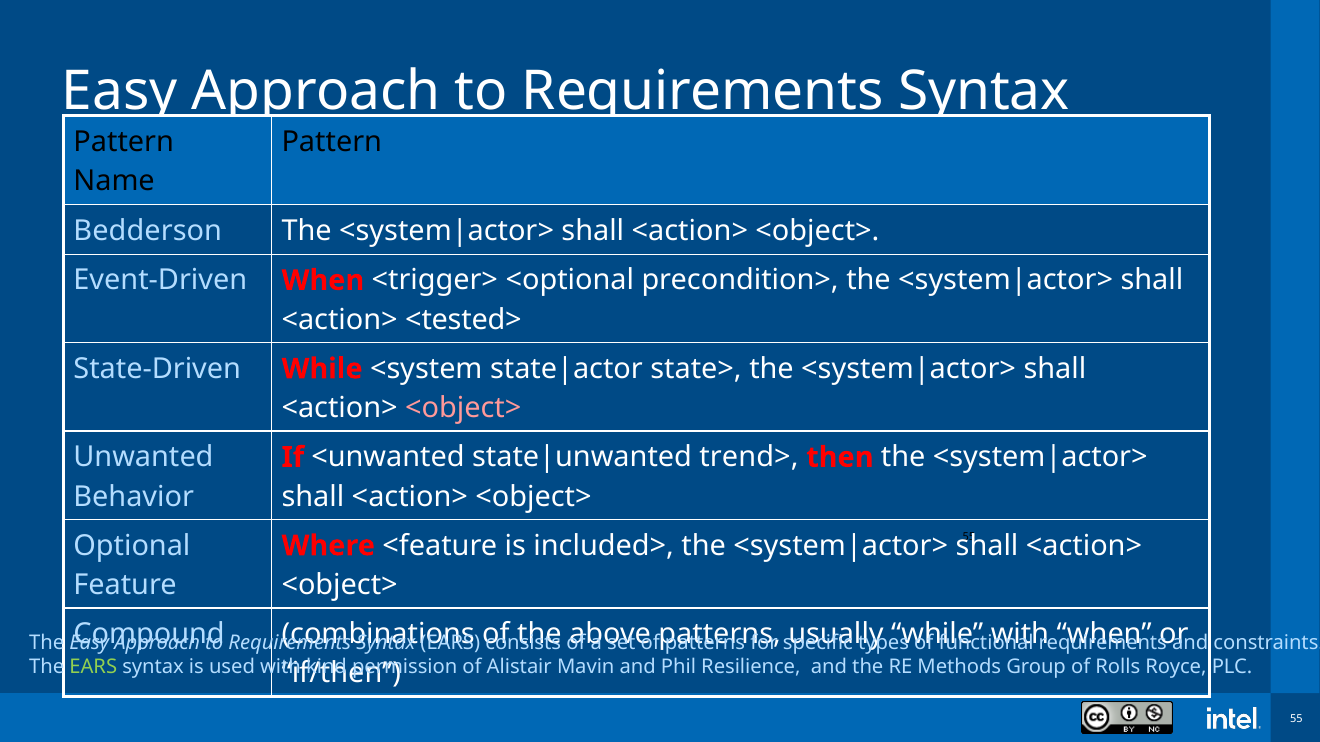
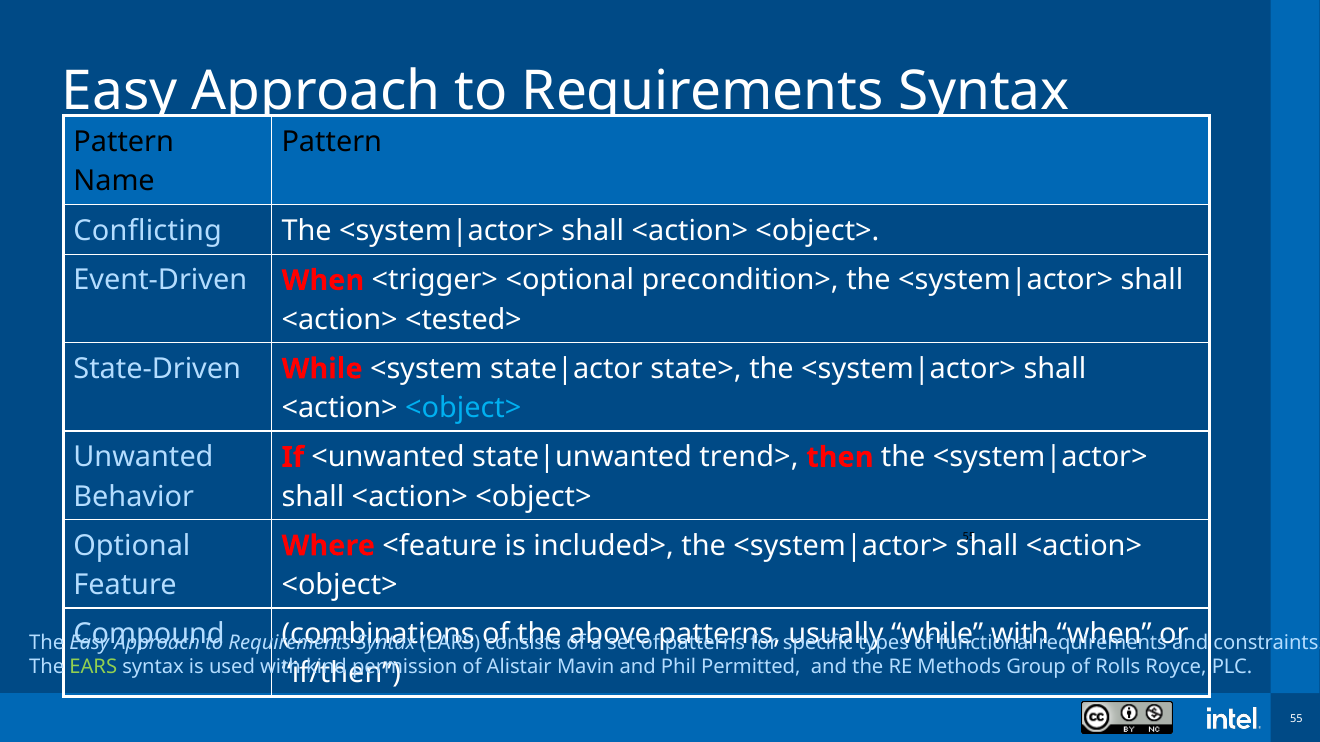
Bedderson: Bedderson -> Conflicting (148, 231)
<object> colour: pink -> light blue (463, 408)
Resilience: Resilience -> Permitted (751, 668)
